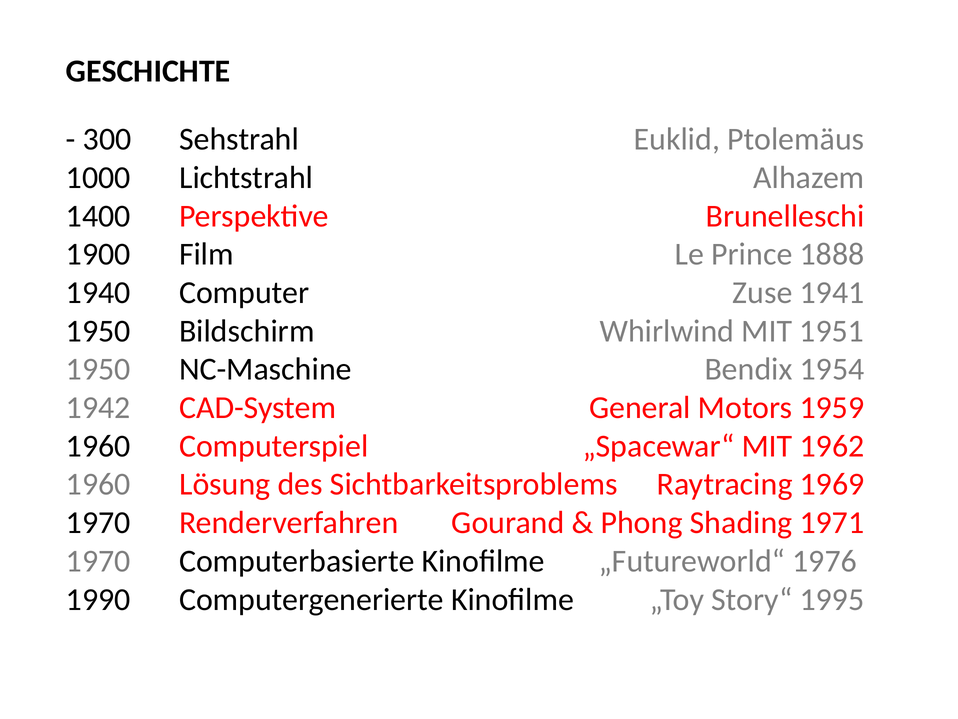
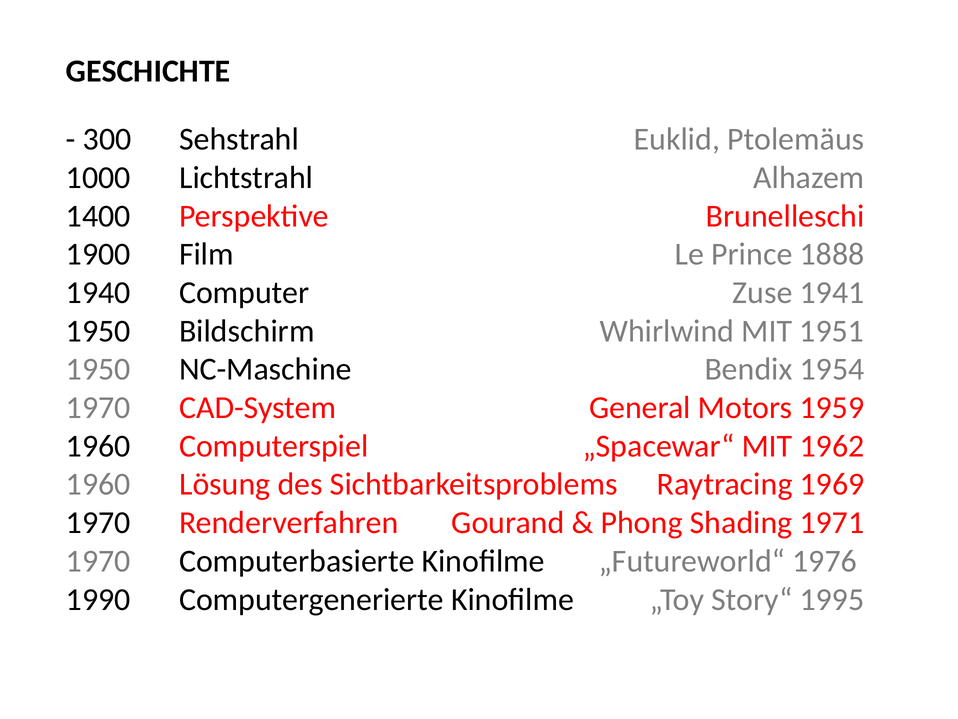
1942: 1942 -> 1970 (98, 407)
